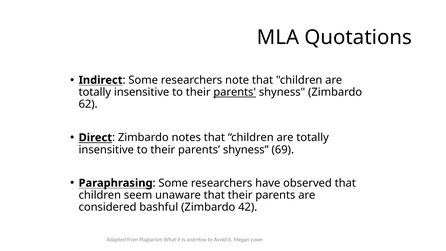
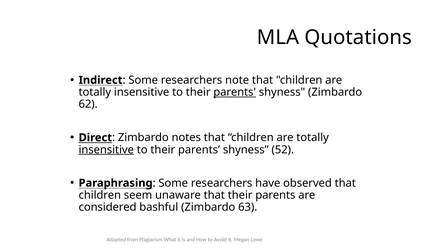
insensitive underline: none -> present (106, 150)
69: 69 -> 52 (283, 150)
42: 42 -> 63 (248, 207)
